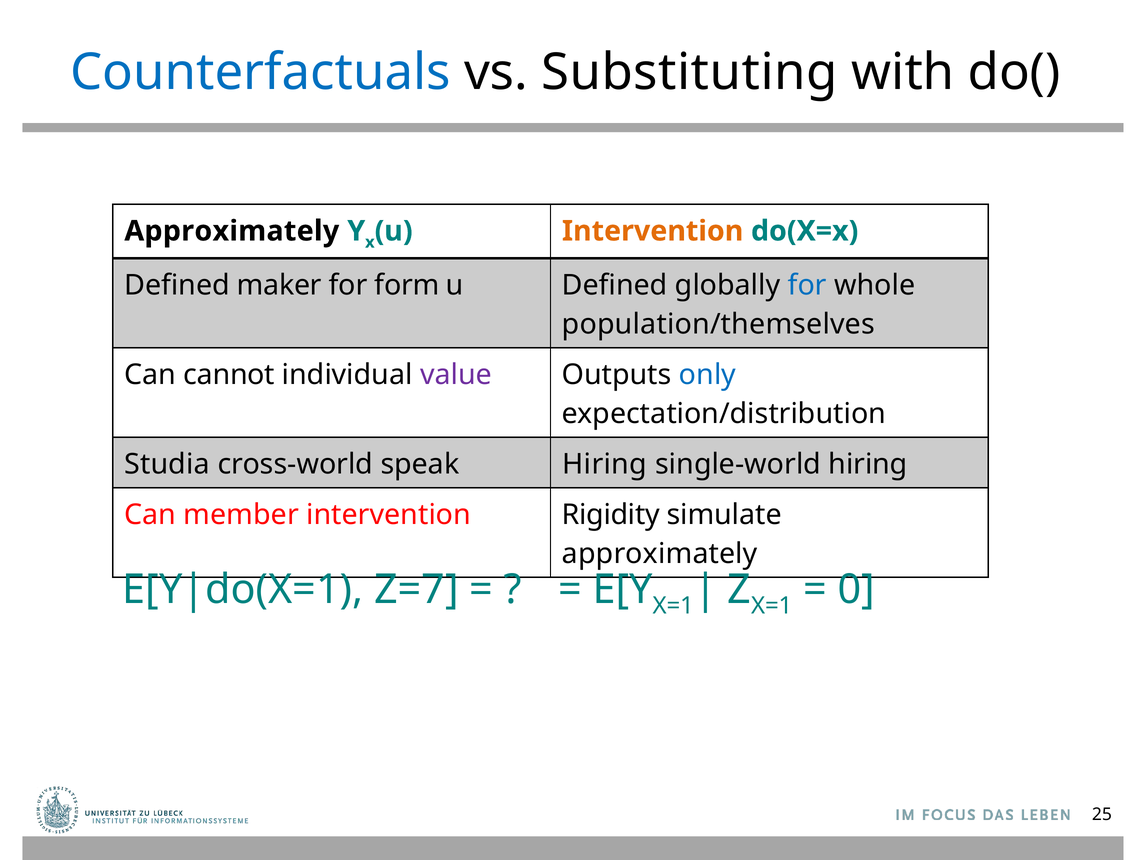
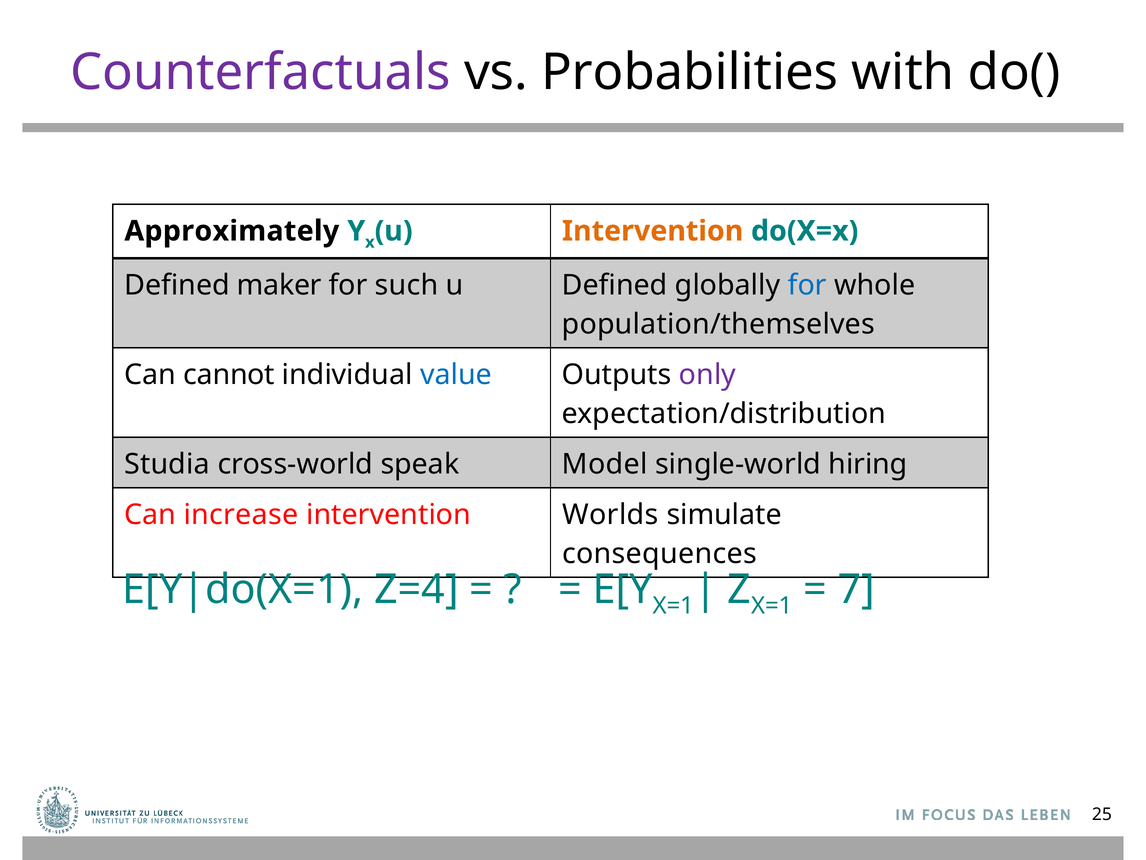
Counterfactuals colour: blue -> purple (261, 72)
Substituting: Substituting -> Probabilities (690, 72)
form: form -> such (407, 285)
value colour: purple -> blue (456, 374)
only colour: blue -> purple (707, 374)
speak Hiring: Hiring -> Model (605, 464)
member: member -> increase (241, 514)
Rigidity: Rigidity -> Worlds (610, 514)
approximately: approximately -> consequences (660, 553)
Z=7: Z=7 -> Z=4 (416, 589)
0: 0 -> 7 (856, 589)
